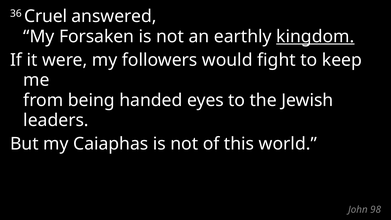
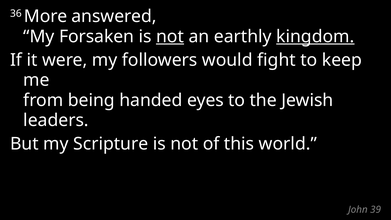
Cruel: Cruel -> More (46, 16)
not underline: none -> present (170, 36)
Caiaphas: Caiaphas -> Scripture (111, 144)
98: 98 -> 39 (376, 210)
